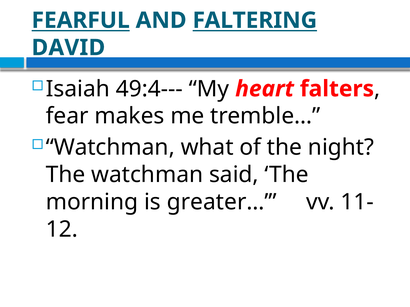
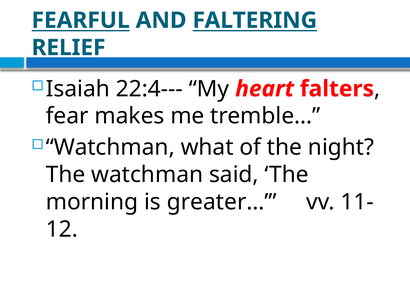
DAVID: DAVID -> RELIEF (69, 48)
49:4---: 49:4--- -> 22:4--- (149, 89)
